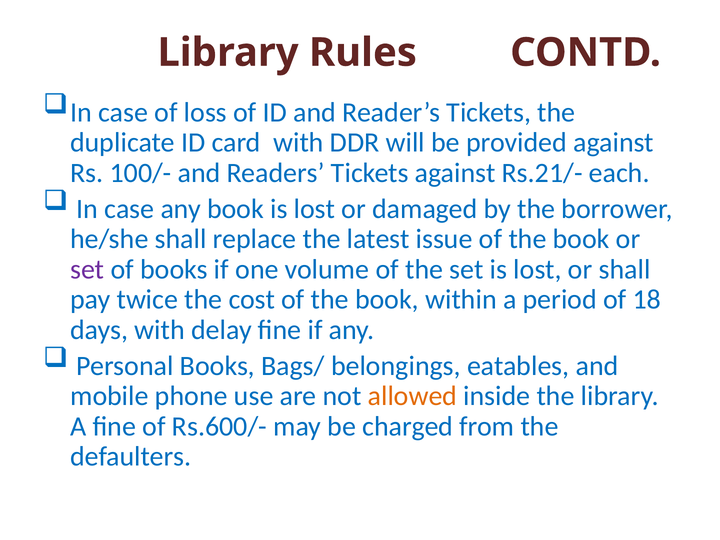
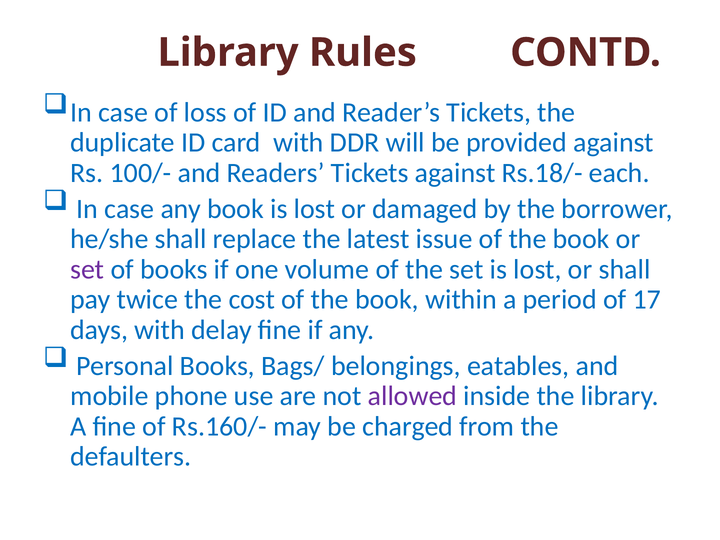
Rs.21/-: Rs.21/- -> Rs.18/- (542, 173)
18: 18 -> 17 (647, 300)
allowed colour: orange -> purple (412, 396)
Rs.600/-: Rs.600/- -> Rs.160/- (219, 426)
